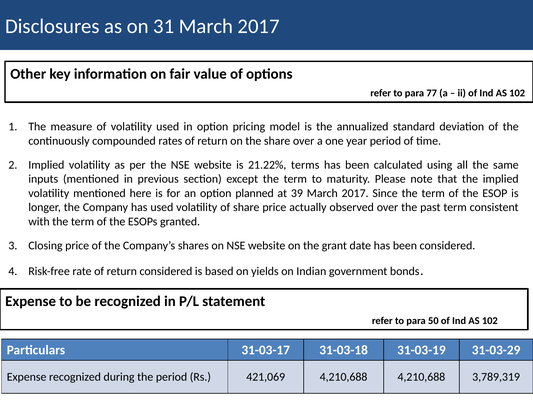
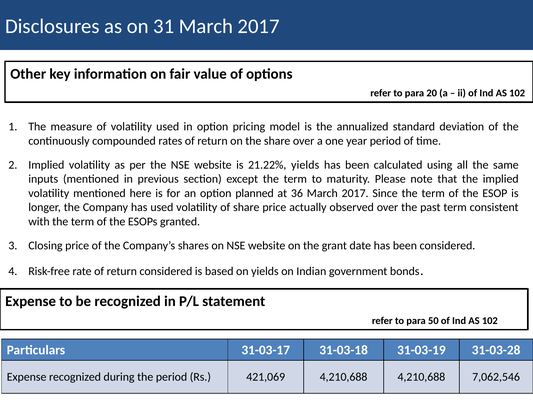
77: 77 -> 20 (432, 93)
21.22% terms: terms -> yields (305, 165)
39: 39 -> 36 (297, 193)
31-03-29: 31-03-29 -> 31-03-28 (496, 350)
3,789,319: 3,789,319 -> 7,062,546 (496, 377)
